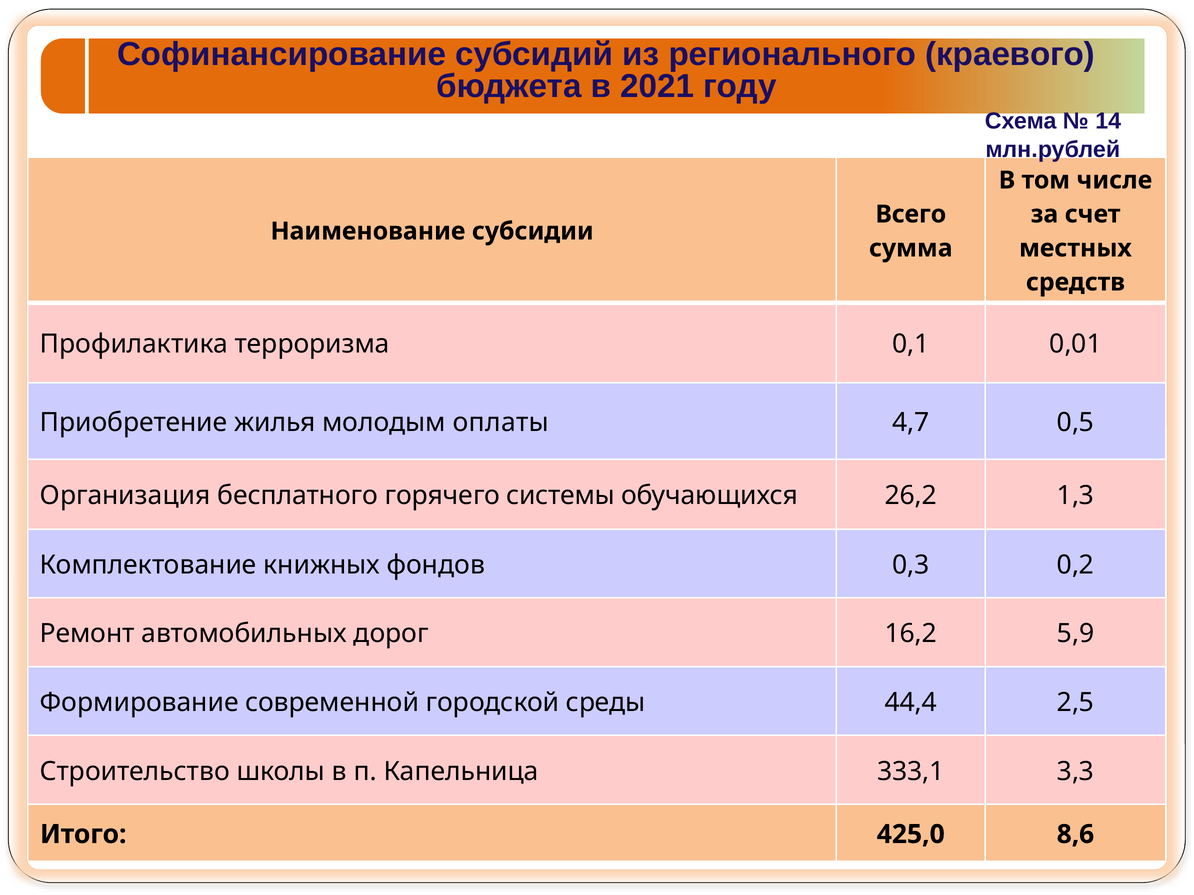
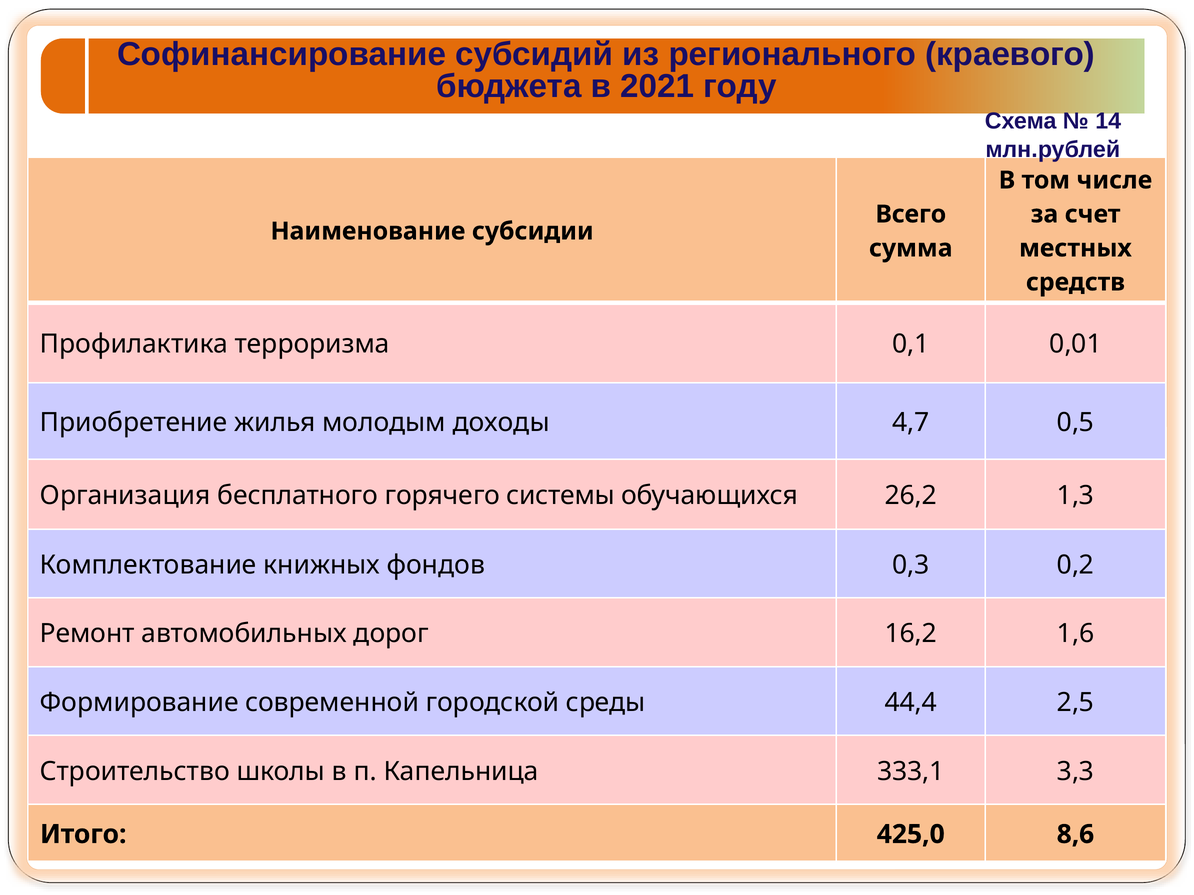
оплаты: оплаты -> доходы (501, 423)
5,9: 5,9 -> 1,6 (1076, 634)
